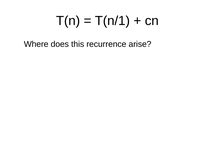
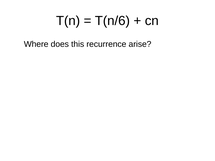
T(n/1: T(n/1 -> T(n/6 (112, 21)
